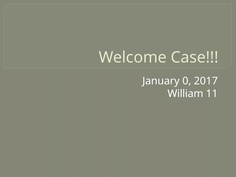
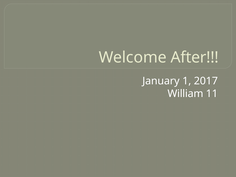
Case: Case -> After (195, 57)
0: 0 -> 1 (187, 81)
